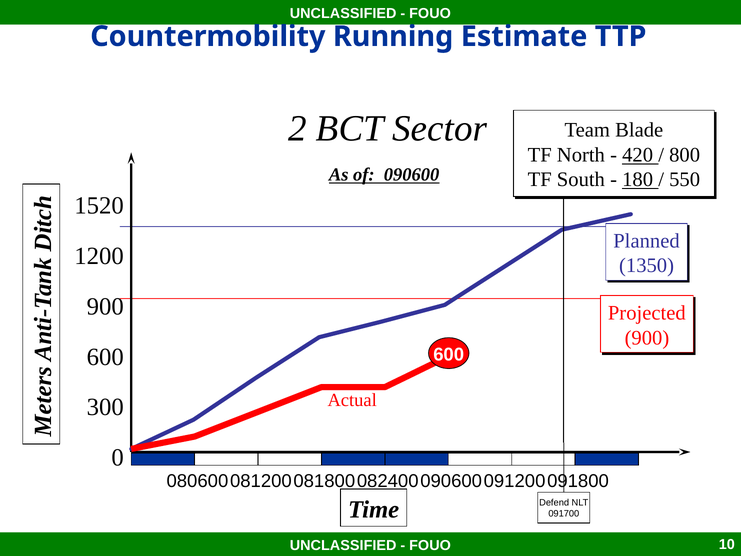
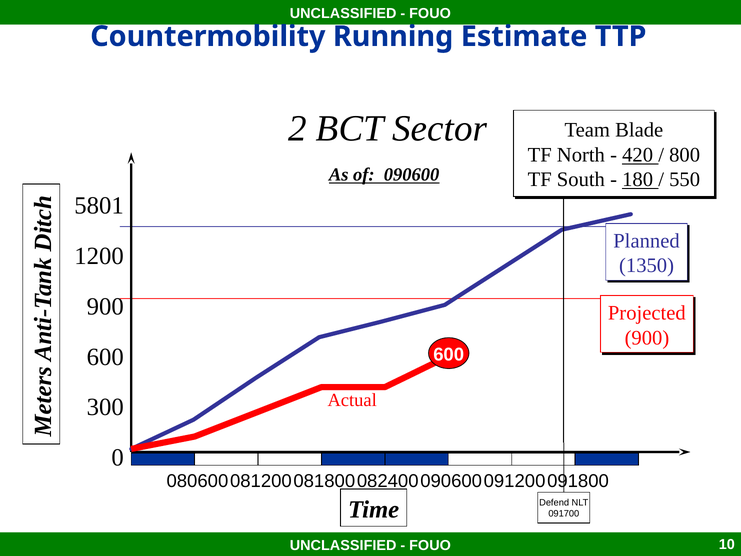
1520: 1520 -> 5801 (99, 206)
